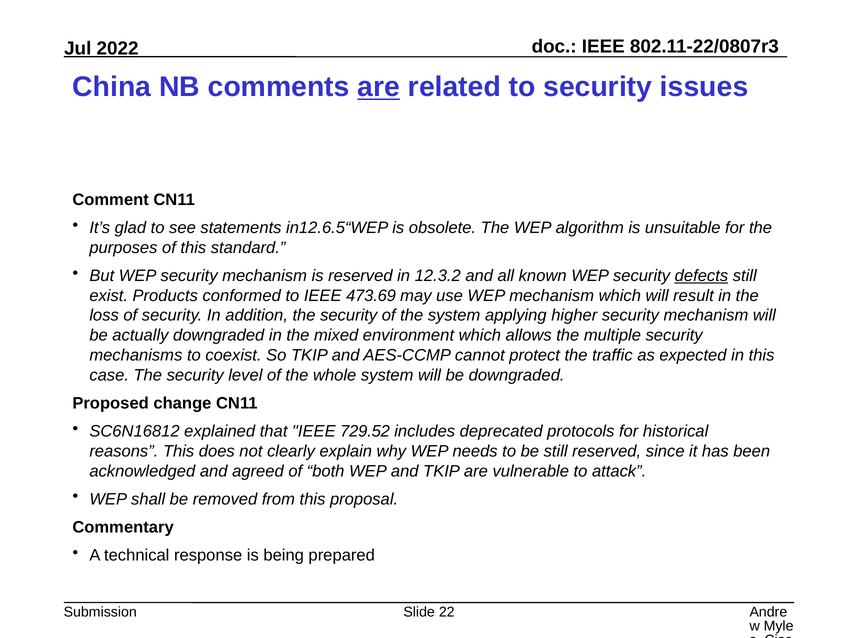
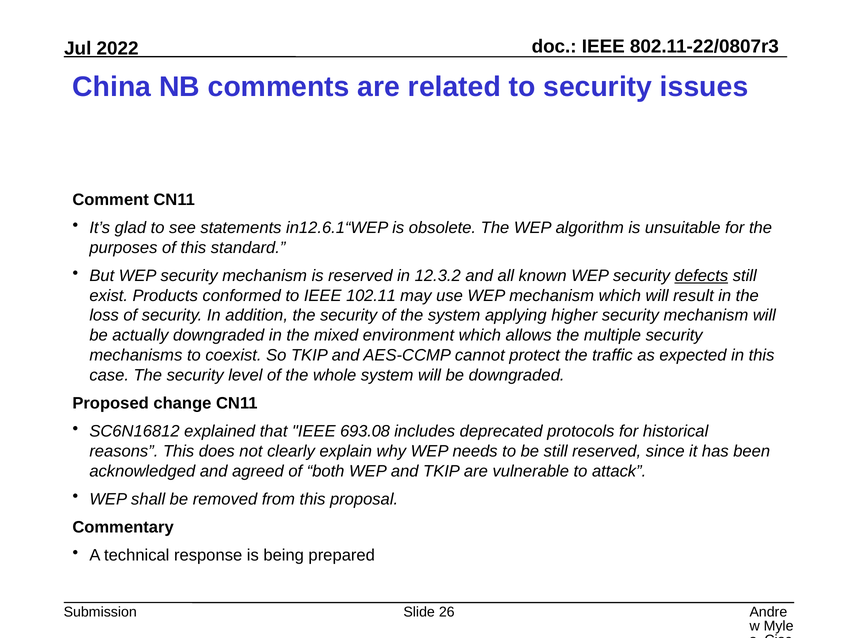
are underline: present -> none (379, 87)
in12.6.5“WEP: in12.6.5“WEP -> in12.6.1“WEP (337, 228)
473.69: 473.69 -> 102.11 (371, 296)
729.52: 729.52 -> 693.08 (365, 432)
22: 22 -> 26 (447, 612)
